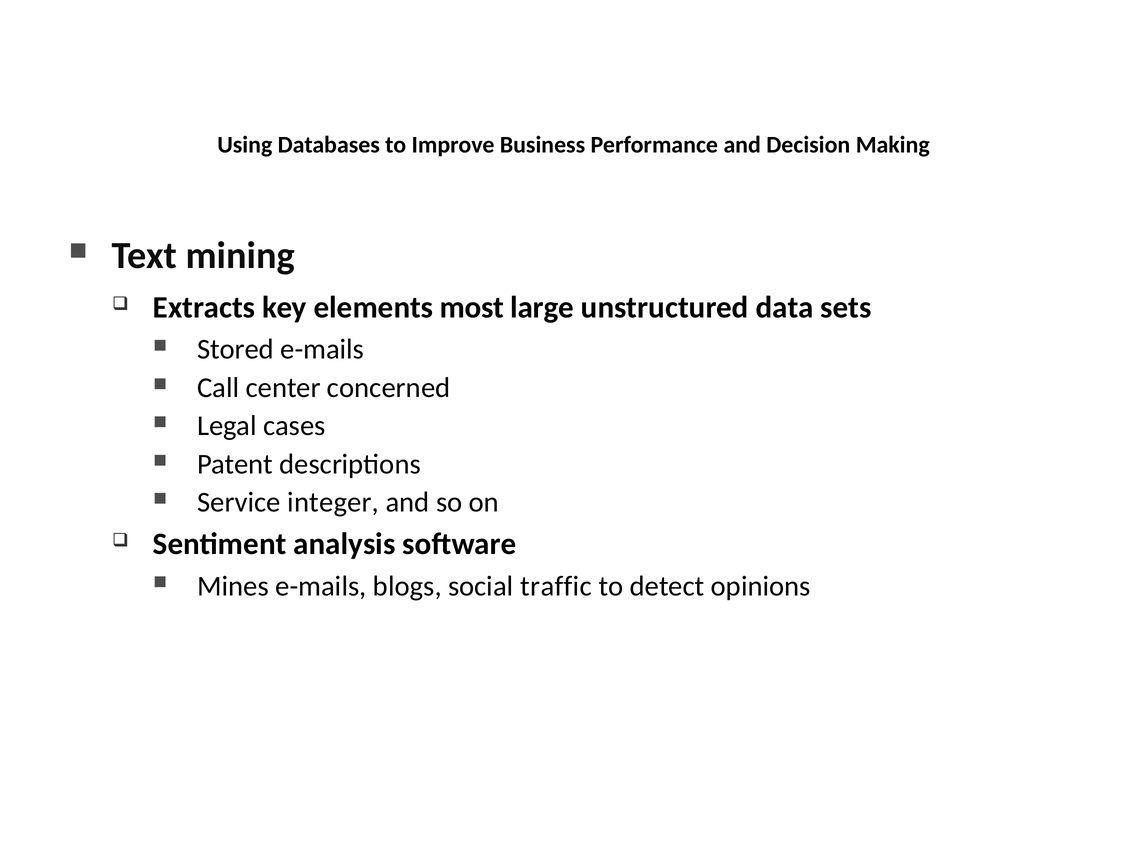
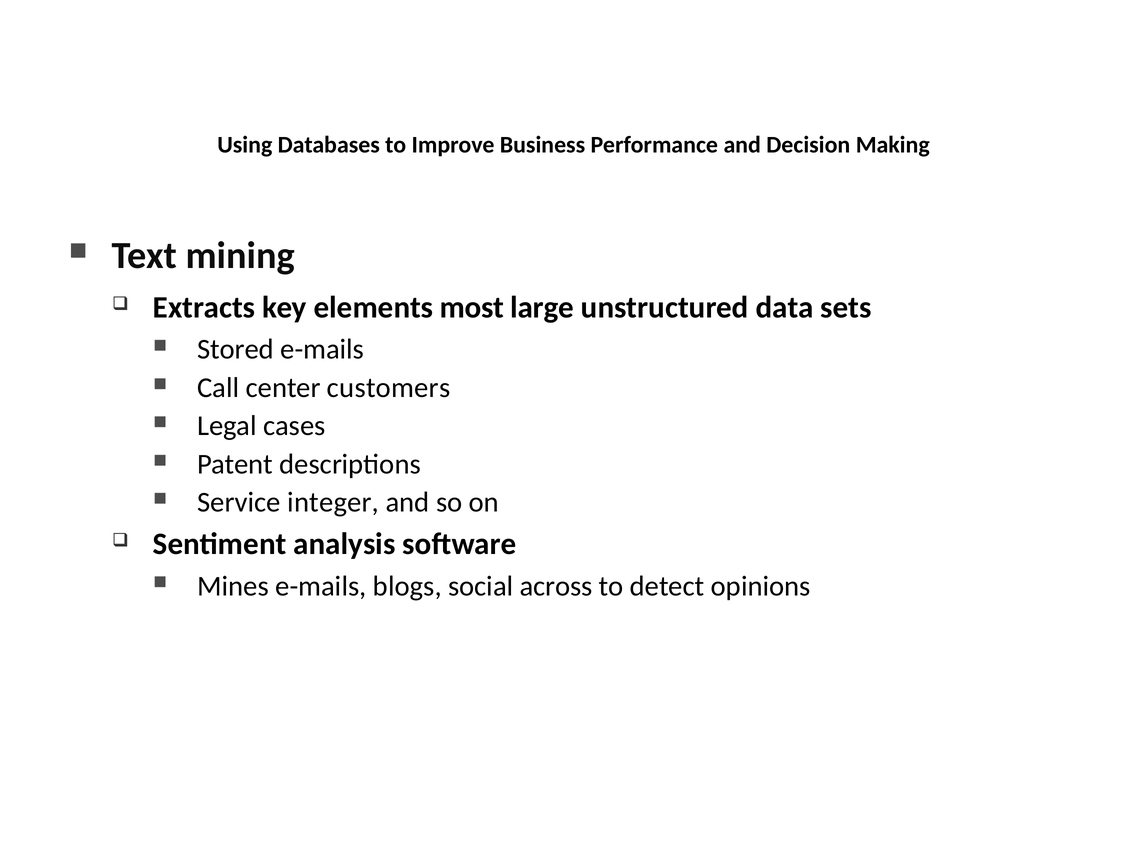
concerned: concerned -> customers (389, 388)
traffic: traffic -> across (556, 586)
